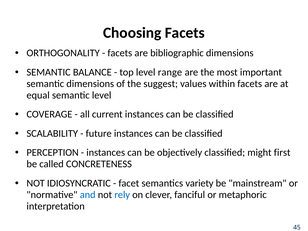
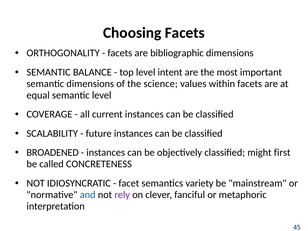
range: range -> intent (170, 72)
suggest: suggest -> science (161, 84)
PERCEPTION: PERCEPTION -> BROADENED (53, 153)
rely colour: blue -> purple (122, 195)
